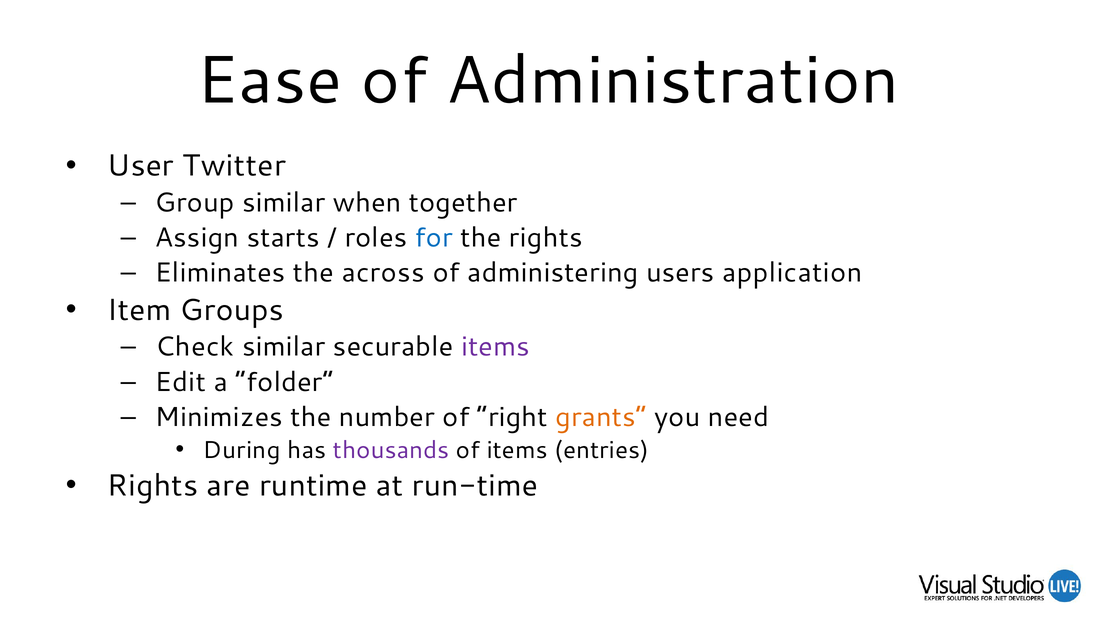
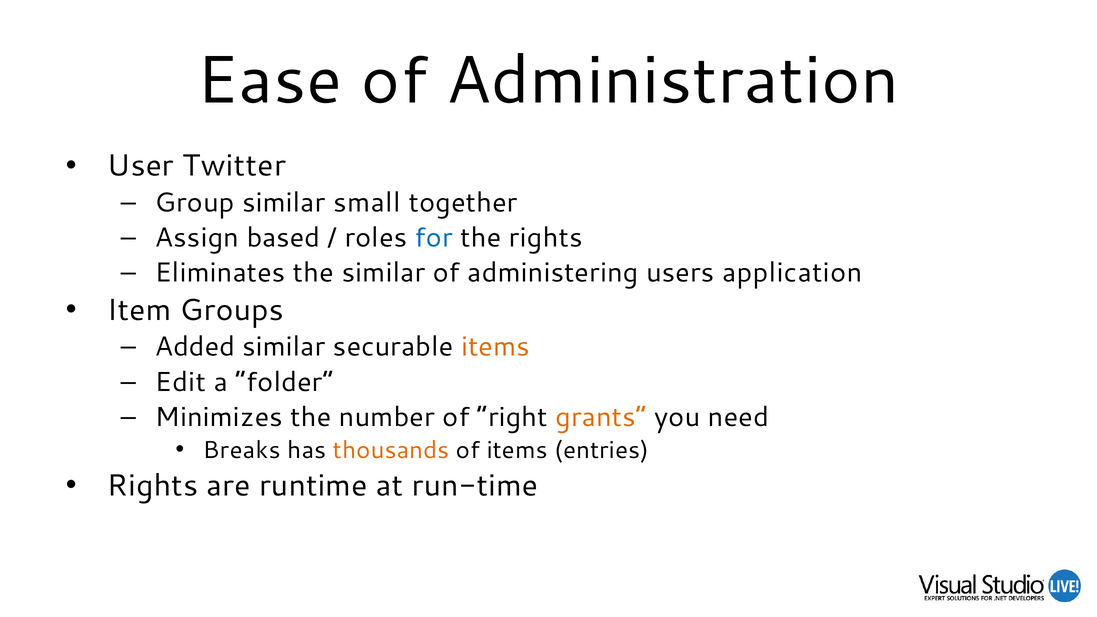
when: when -> small (367, 203)
starts: starts -> based (283, 238)
the across: across -> similar (383, 273)
Check: Check -> Added (195, 347)
items colour: purple -> orange (496, 347)
During: During -> Breaks (242, 450)
thousands colour: purple -> orange (391, 450)
